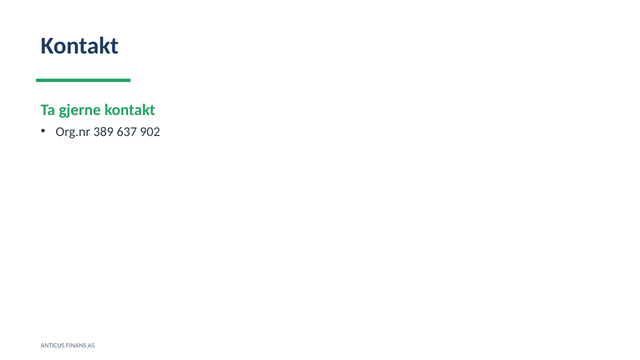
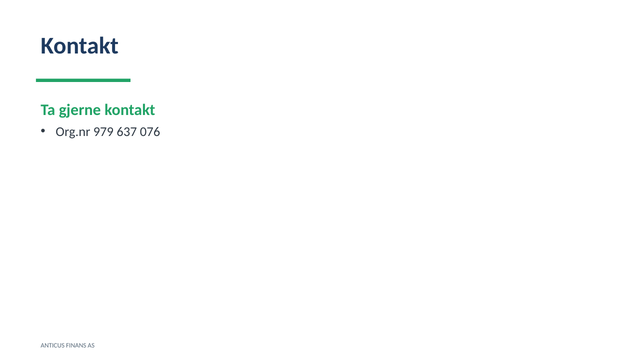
389: 389 -> 979 (103, 132)
902: 902 -> 076 (150, 132)
